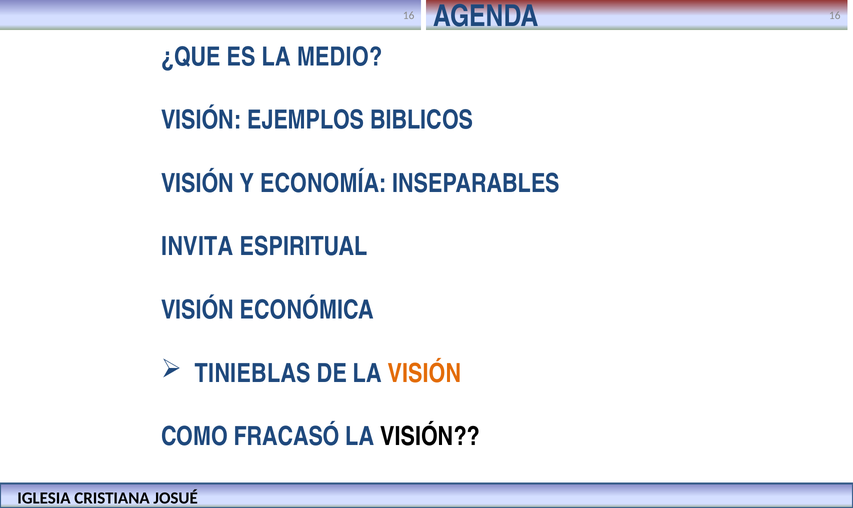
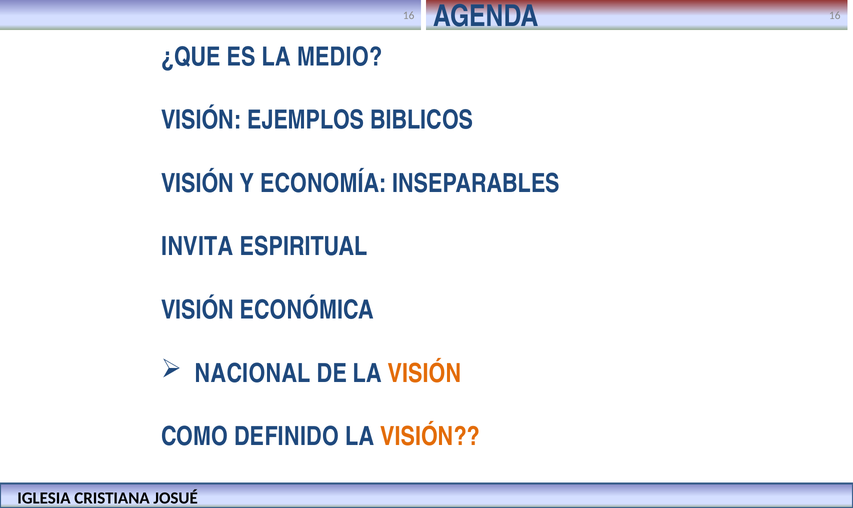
TINIEBLAS: TINIEBLAS -> NACIONAL (253, 373)
FRACASÓ: FRACASÓ -> DEFINIDO (287, 436)
VISIÓN colour: black -> orange (430, 436)
